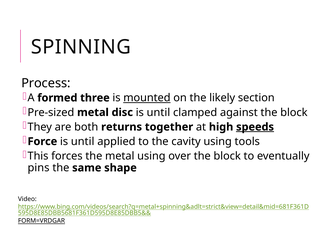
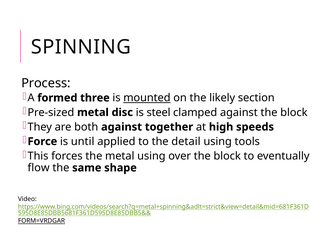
disc is until: until -> steel (159, 112)
both returns: returns -> against (122, 127)
speeds underline: present -> none (255, 127)
cavity: cavity -> detail (186, 141)
pins: pins -> flow (39, 168)
